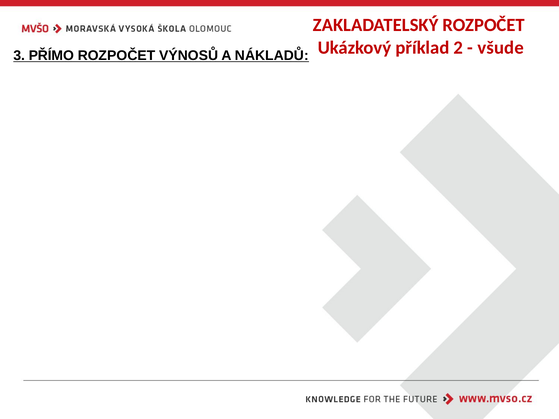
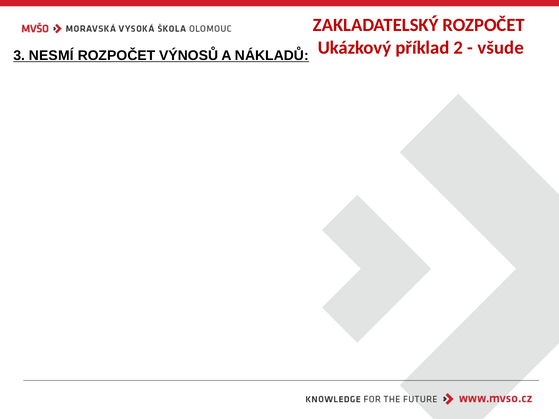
PŘÍMO: PŘÍMO -> NESMÍ (51, 55)
